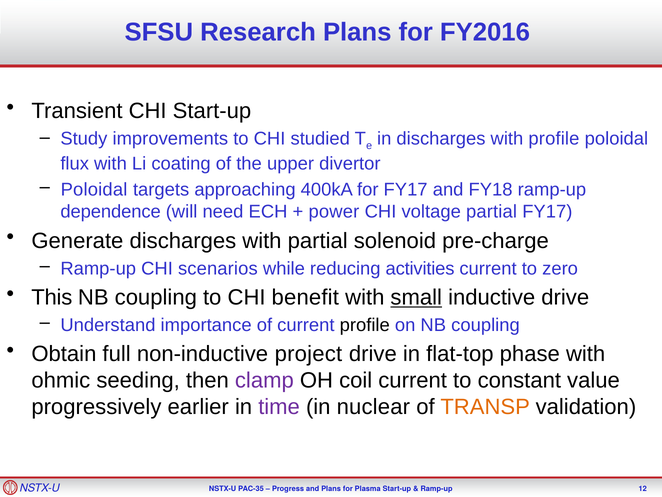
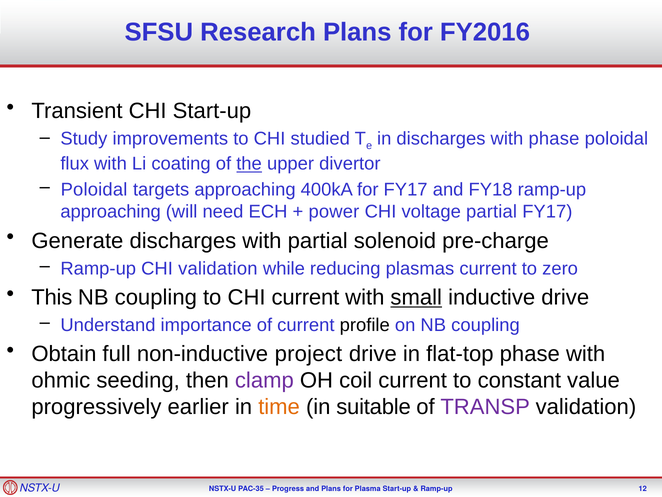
with profile: profile -> phase (554, 139)
the underline: none -> present (249, 164)
dependence: dependence -> approaching (111, 212)
CHI scenarios: scenarios -> validation (218, 268)
activities: activities -> plasmas (420, 268)
CHI benefit: benefit -> current (305, 297)
time colour: purple -> orange (279, 407)
nuclear: nuclear -> suitable (374, 407)
TRANSP colour: orange -> purple (485, 407)
